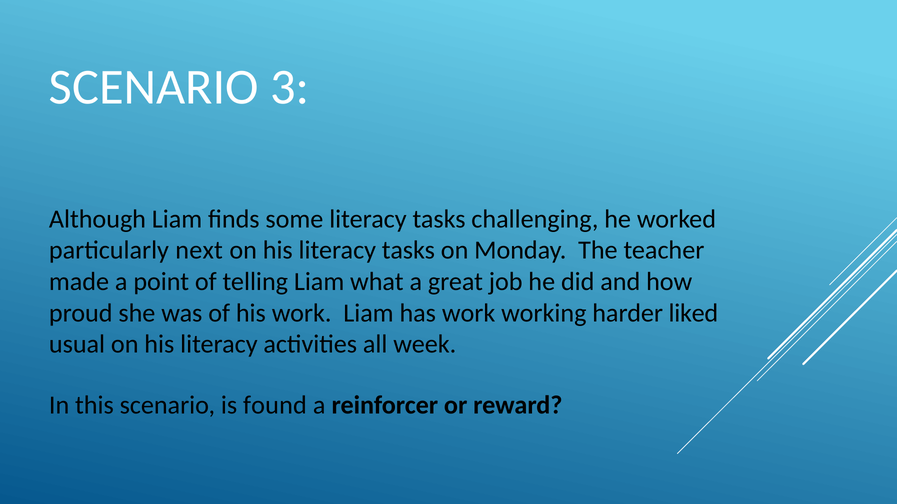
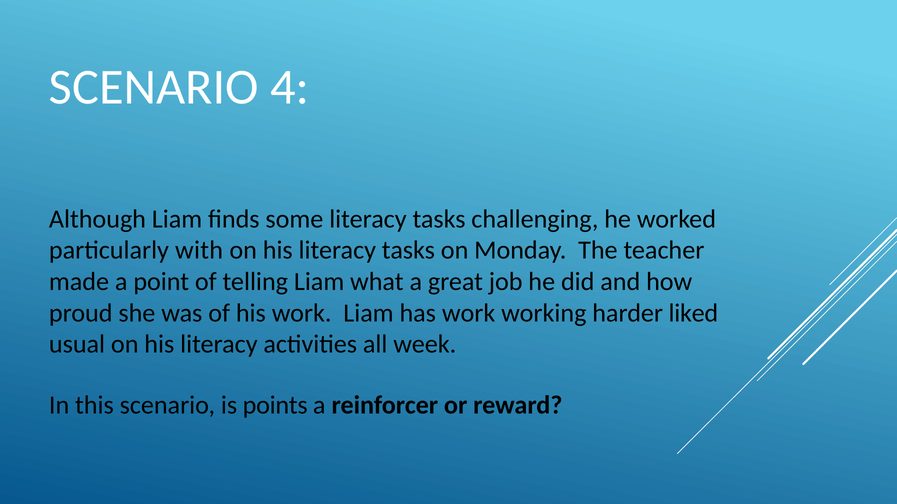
3: 3 -> 4 (290, 87)
next: next -> with (199, 251)
found: found -> points (275, 405)
